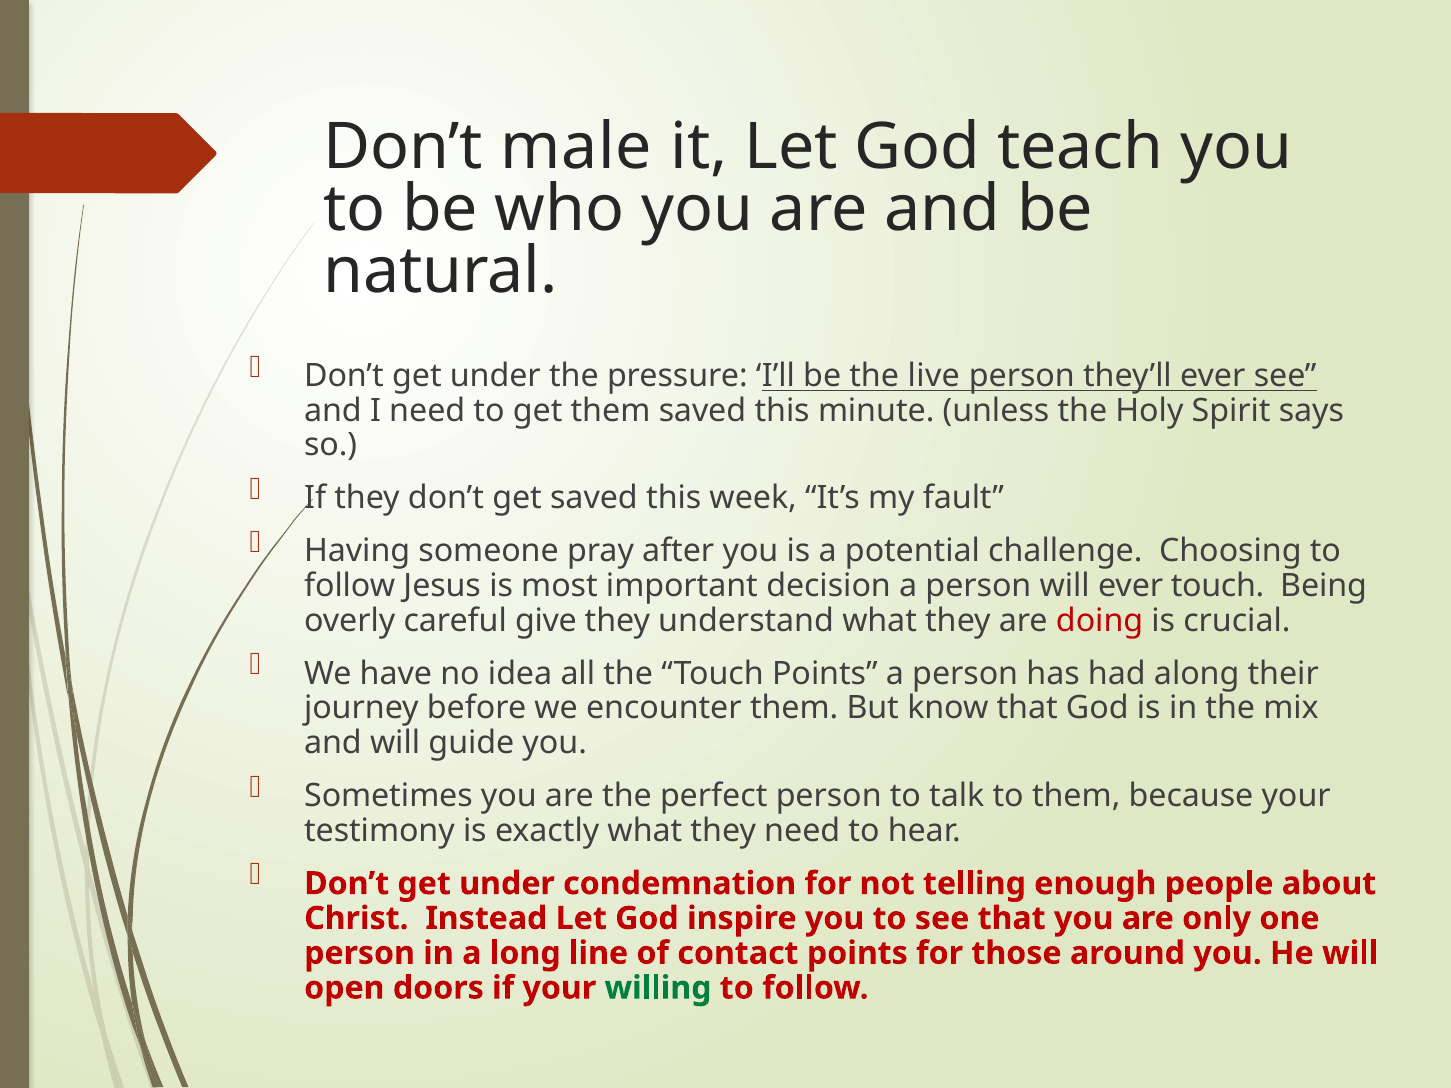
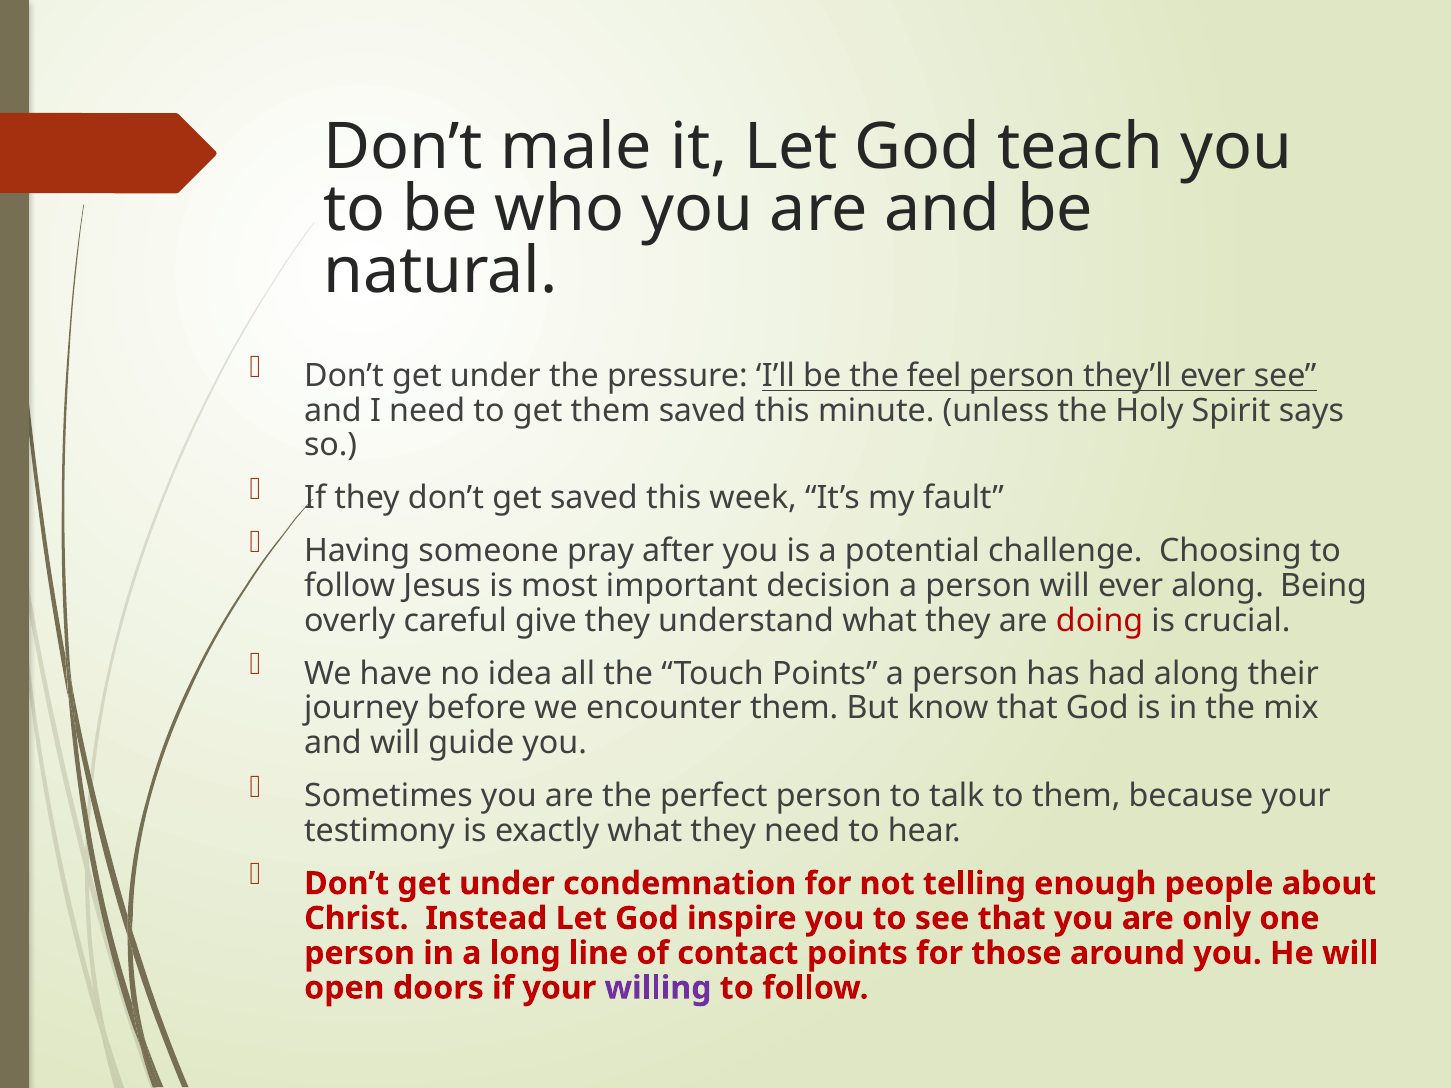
live: live -> feel (934, 376)
ever touch: touch -> along (1218, 586)
willing colour: green -> purple (658, 988)
